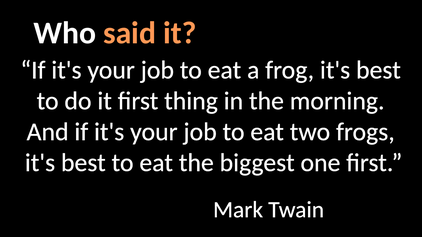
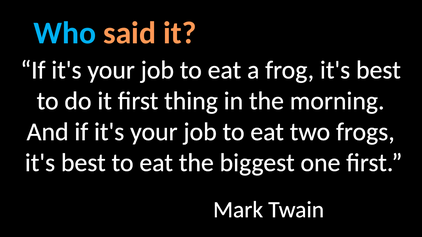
Who colour: white -> light blue (65, 33)
